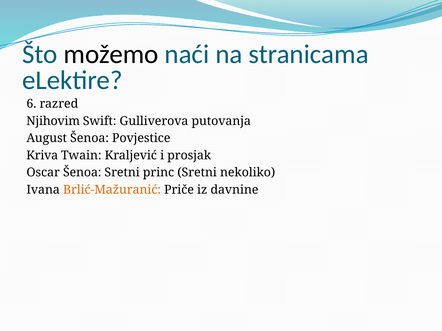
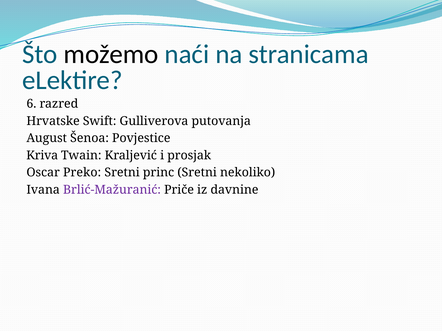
Njihovim: Njihovim -> Hrvatske (53, 121)
Oscar Šenoa: Šenoa -> Preko (82, 173)
Brlić-Mažuranić colour: orange -> purple (112, 190)
